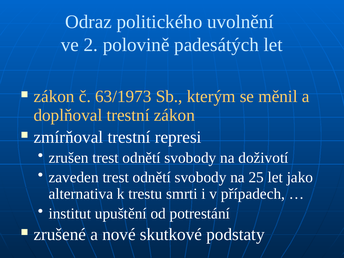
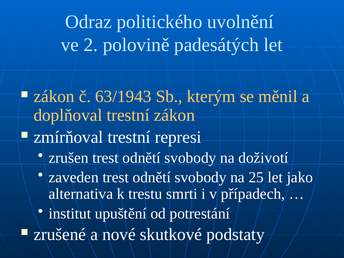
63/1973: 63/1973 -> 63/1943 (123, 97)
